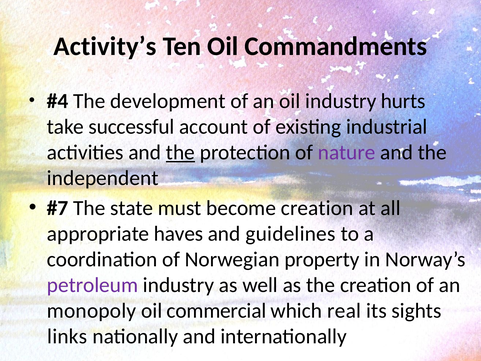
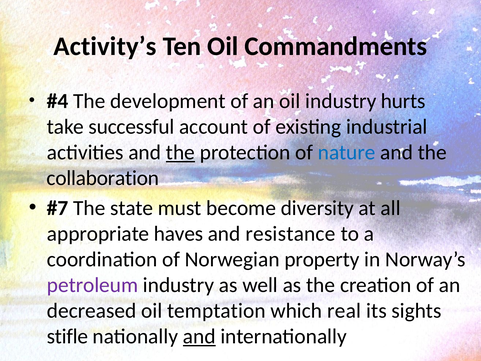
nature colour: purple -> blue (347, 152)
independent: independent -> collaboration (103, 178)
become creation: creation -> diversity (317, 208)
guidelines: guidelines -> resistance (291, 233)
monopoly: monopoly -> decreased (92, 310)
commercial: commercial -> temptation (216, 310)
links: links -> stifle (67, 336)
and underline: none -> present (199, 336)
